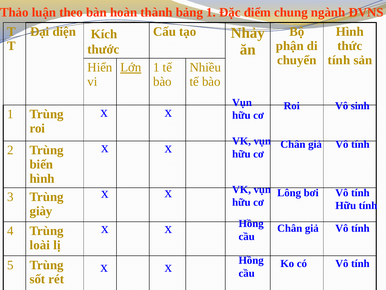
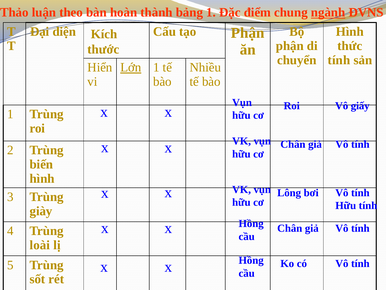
ngành underline: none -> present (328, 12)
tạo Nhảy: Nhảy -> Phận (248, 33)
sinh: sinh -> giấy (360, 106)
